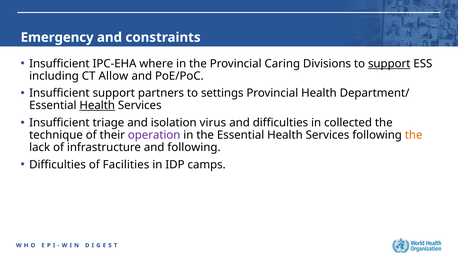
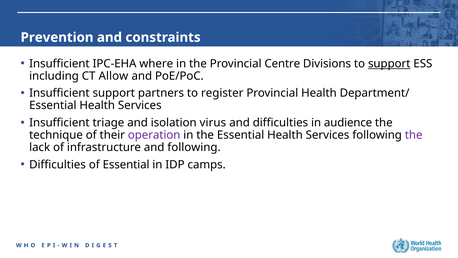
Emergency: Emergency -> Prevention (57, 37)
Caring: Caring -> Centre (282, 64)
settings: settings -> register (222, 93)
Health underline: present -> none (97, 105)
collected: collected -> audience (348, 123)
the colour: orange -> purple (414, 135)
of Facilities: Facilities -> Essential (126, 164)
